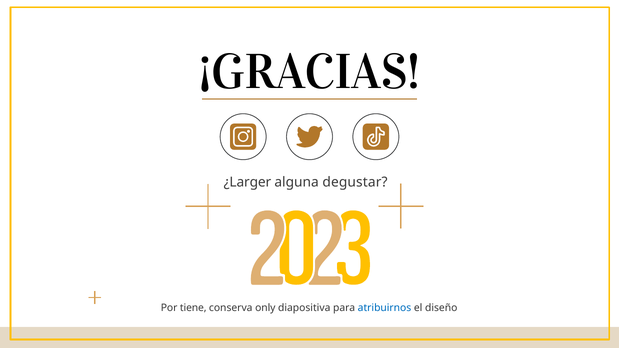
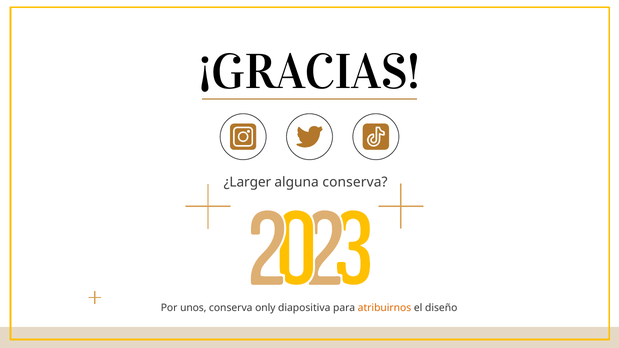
alguna degustar: degustar -> conserva (355, 182)
tiene: tiene -> unos (193, 308)
atribuirnos colour: blue -> orange (385, 308)
